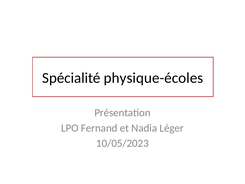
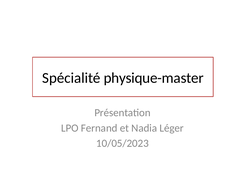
physique-écoles: physique-écoles -> physique-master (154, 78)
